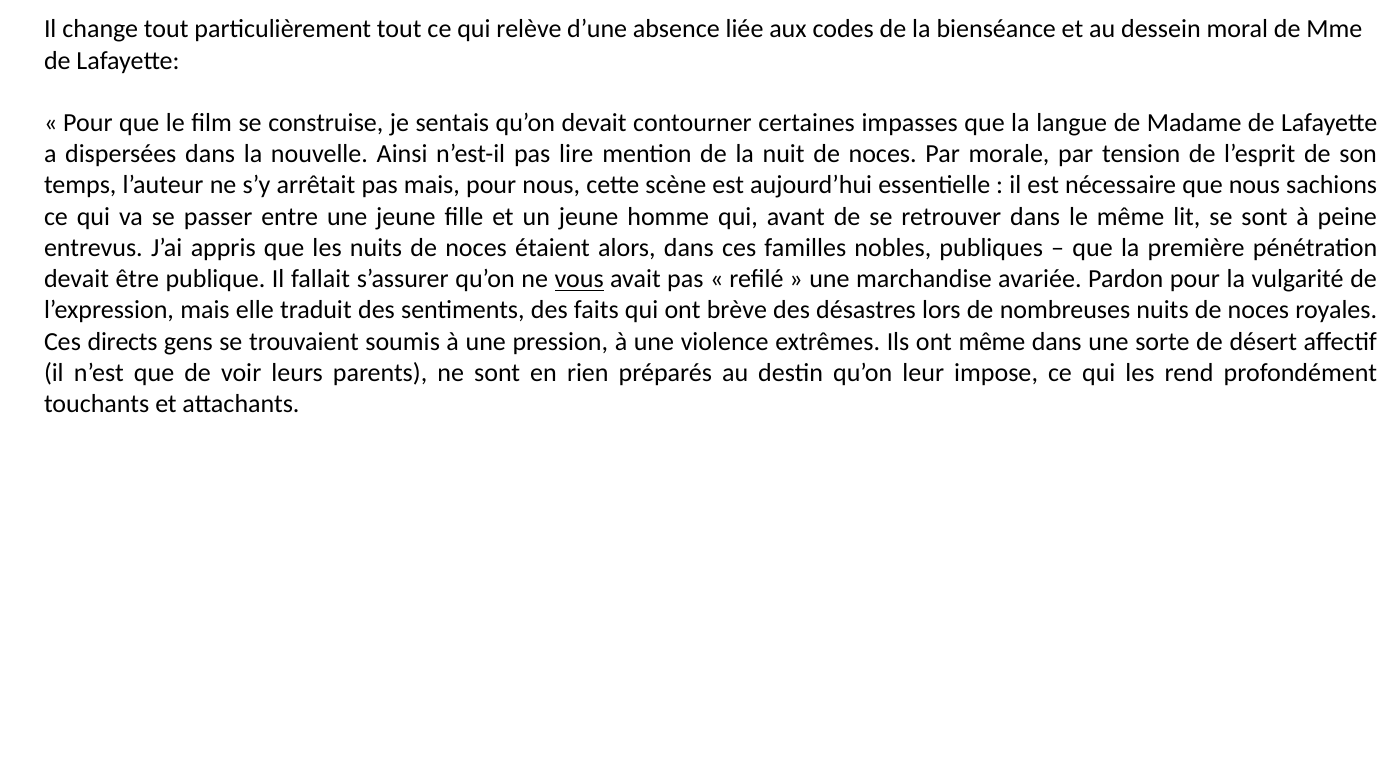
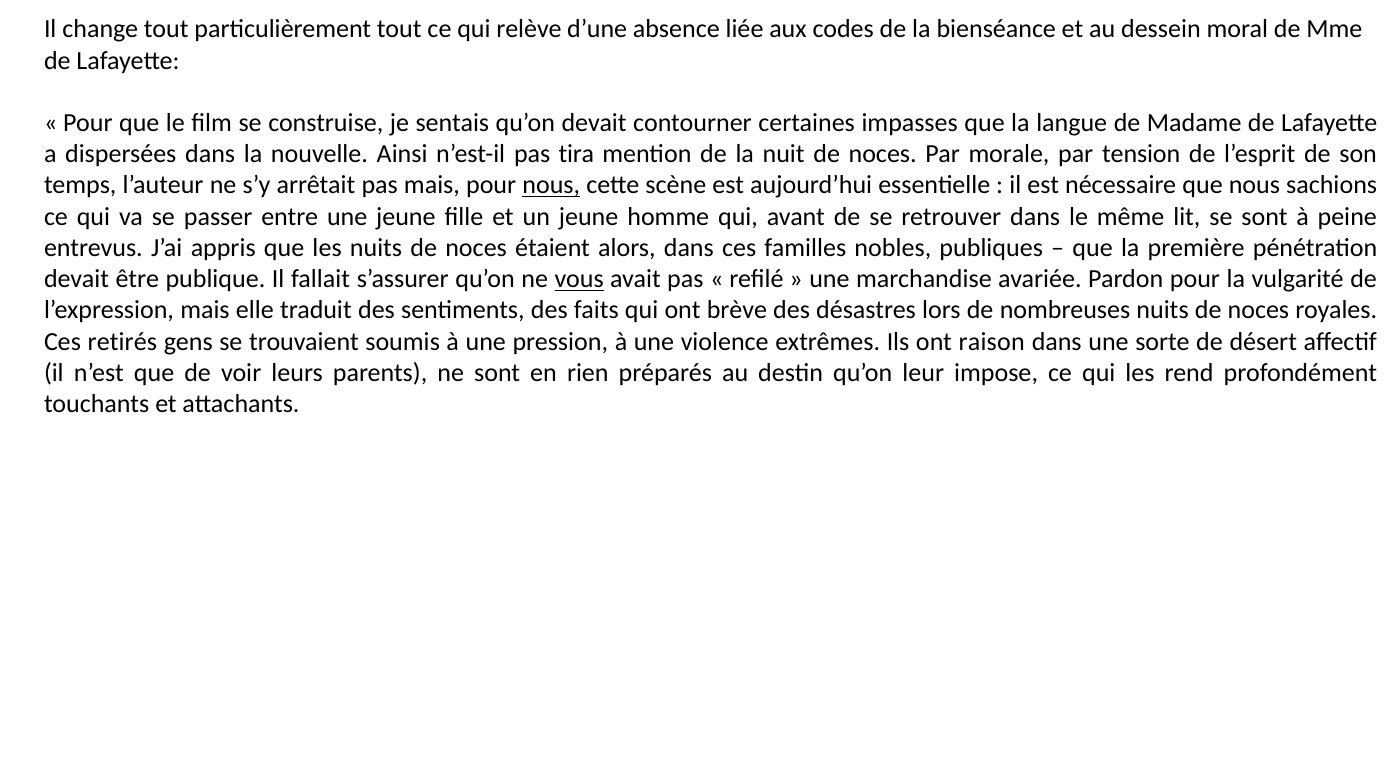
lire: lire -> tira (576, 154)
nous underline: none -> present (551, 185)
directs: directs -> retirés (122, 342)
ont même: même -> raison (992, 342)
